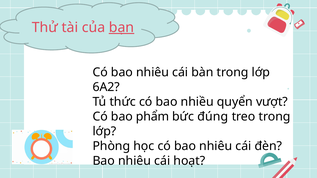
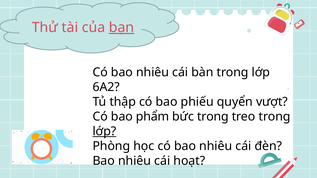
thức: thức -> thập (123, 102)
nhiều: nhiều -> phiếu (197, 102)
bức đúng: đúng -> trong (213, 117)
lớp underline: none -> present (104, 132)
